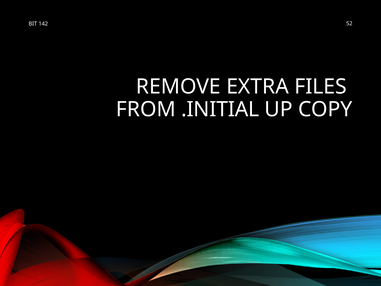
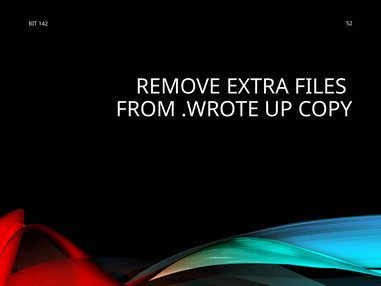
.INITIAL: .INITIAL -> .WROTE (220, 109)
